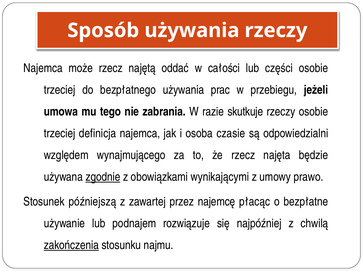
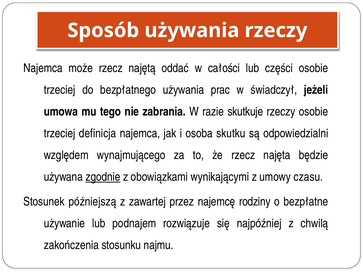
przebiegu: przebiegu -> świadczył (274, 90)
czasie: czasie -> skutku (231, 134)
prawo: prawo -> czasu (308, 177)
płacąc: płacąc -> rodziny (255, 202)
zakończenia underline: present -> none (71, 245)
